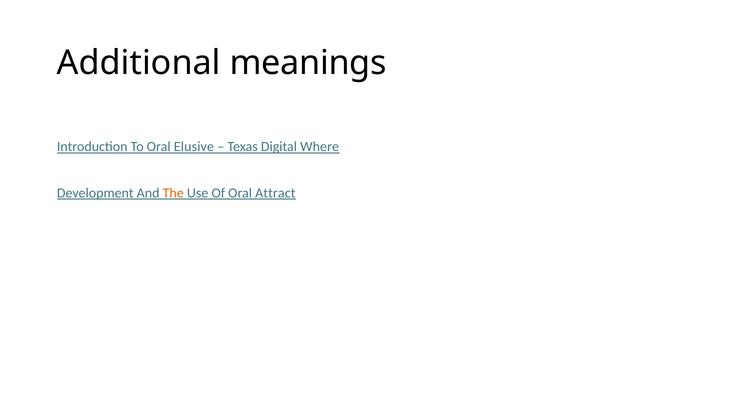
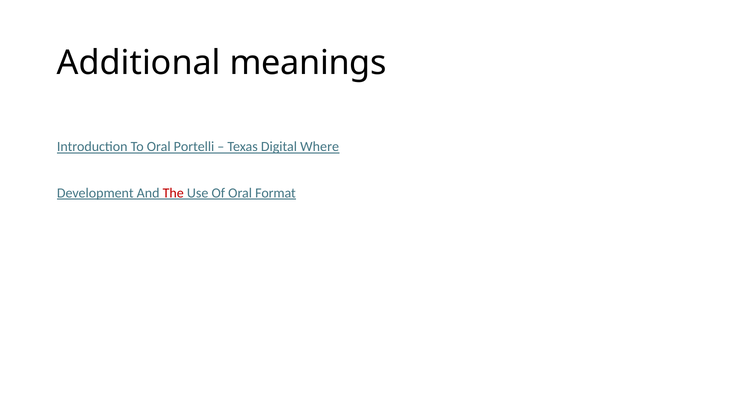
Elusive: Elusive -> Portelli (194, 147)
The colour: orange -> red (173, 193)
Attract: Attract -> Format (275, 193)
